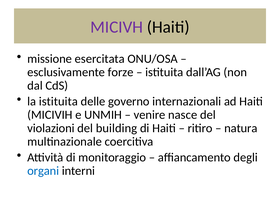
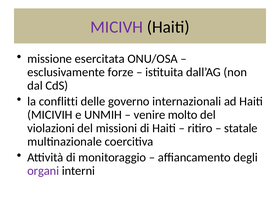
la istituita: istituita -> conflitti (58, 101)
nasce: nasce -> molto (183, 115)
building: building -> missioni (117, 128)
natura: natura -> statale (241, 128)
organi colour: blue -> purple (43, 171)
